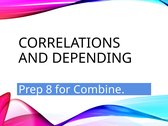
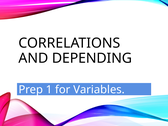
8: 8 -> 1 (49, 90)
Combine: Combine -> Variables (99, 90)
